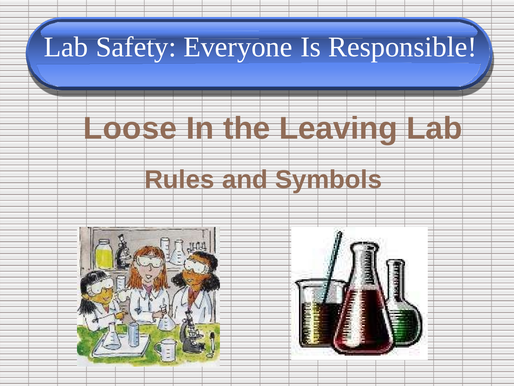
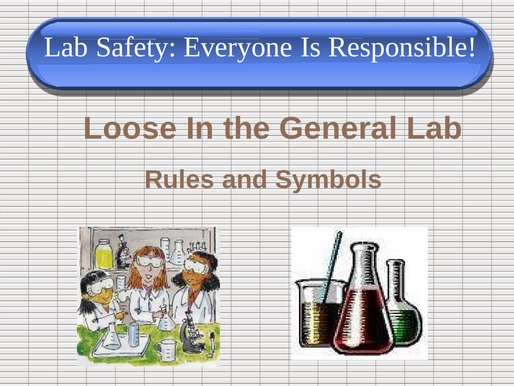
Leaving: Leaving -> General (338, 128)
